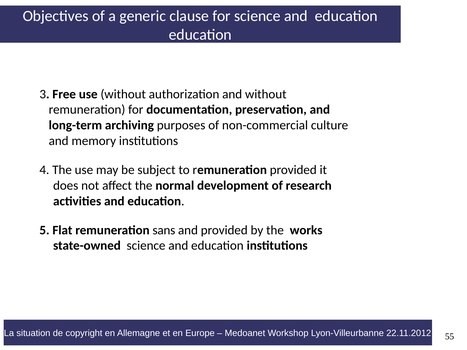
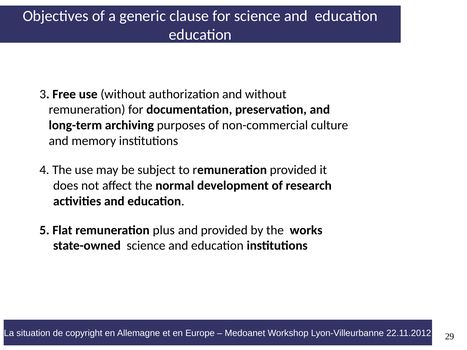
sans: sans -> plus (164, 230)
55: 55 -> 29 (450, 337)
